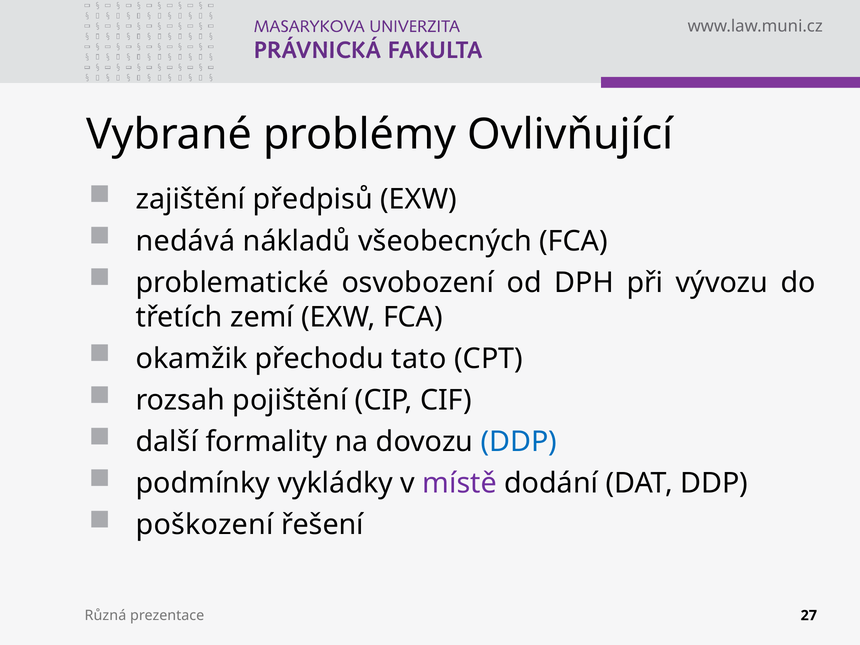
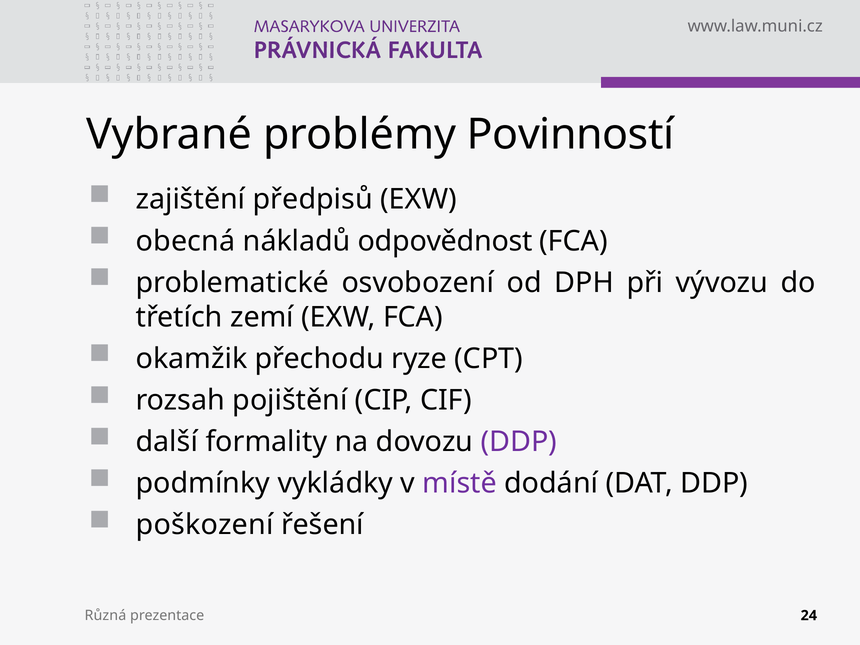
Ovlivňující: Ovlivňující -> Povinností (571, 135)
nedává: nedává -> obecná (185, 241)
všeobecných: všeobecných -> odpovědnost (445, 241)
tato: tato -> ryze (419, 359)
DDP colour: blue -> purple (519, 442)
27: 27 -> 24 (809, 615)
